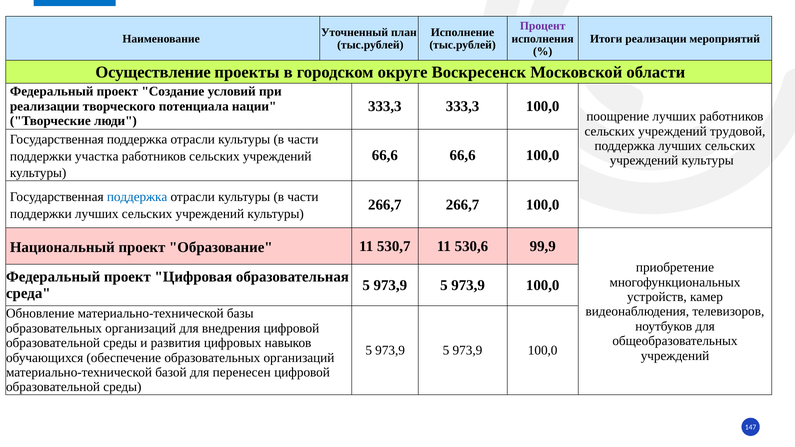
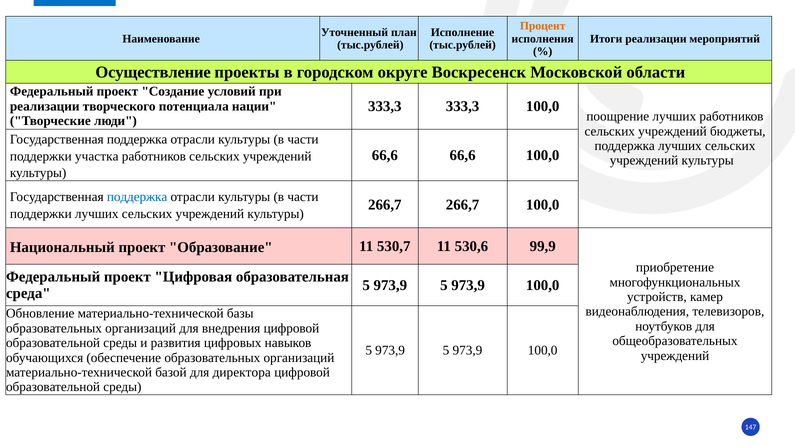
Процент colour: purple -> orange (543, 26)
трудовой: трудовой -> бюджеты (738, 131)
перенесен: перенесен -> директора (242, 373)
